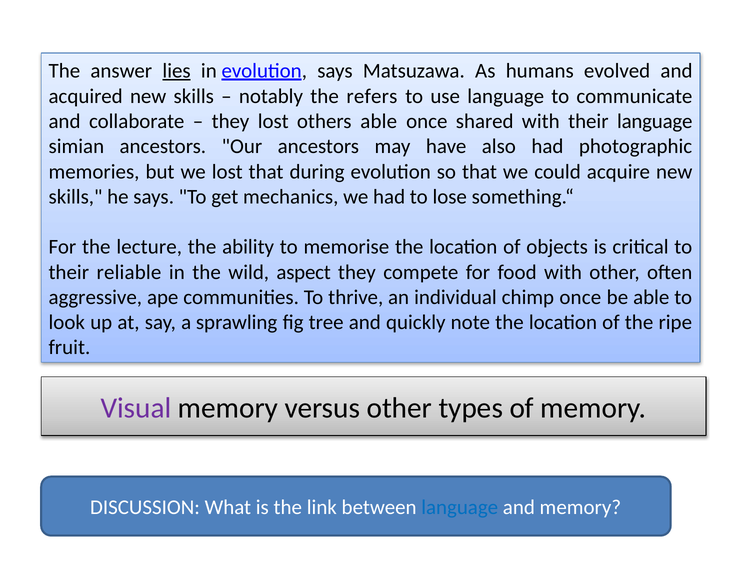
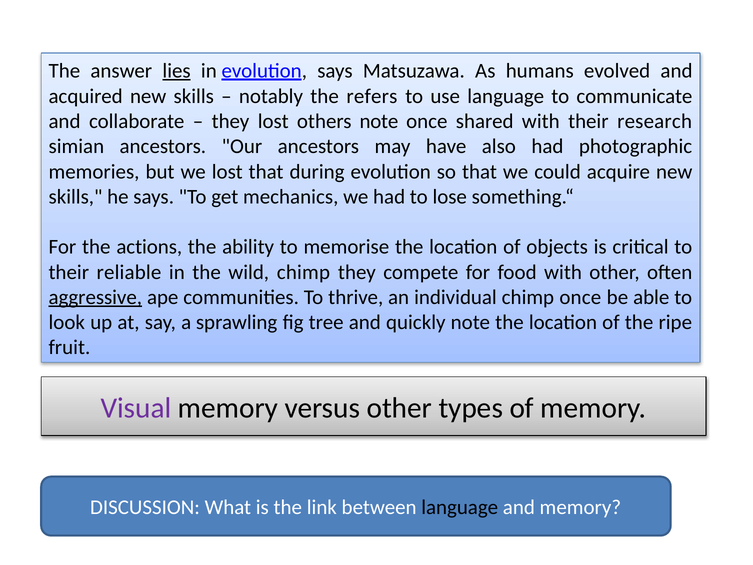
others able: able -> note (379, 121)
their language: language -> research (655, 121)
lecture: lecture -> actions (149, 247)
wild aspect: aspect -> chimp (303, 272)
aggressive underline: none -> present (95, 297)
language colour: blue -> black (460, 507)
